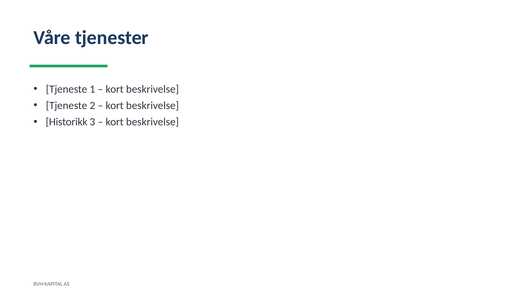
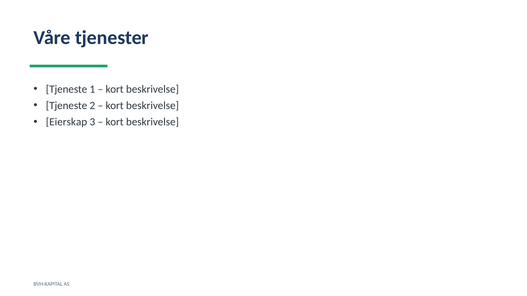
Historikk: Historikk -> Eierskap (67, 122)
